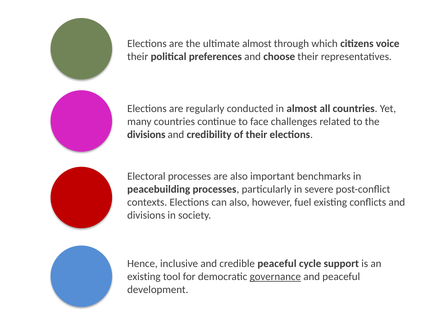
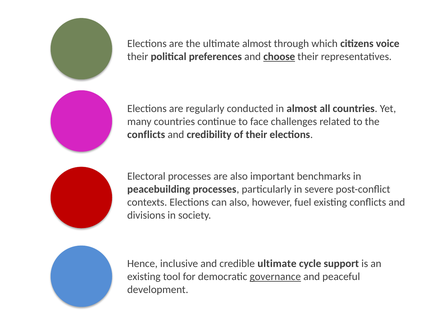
choose underline: none -> present (279, 57)
divisions: divisions -> conflicts (146, 135)
credible peaceful: peaceful -> ultimate (277, 264)
